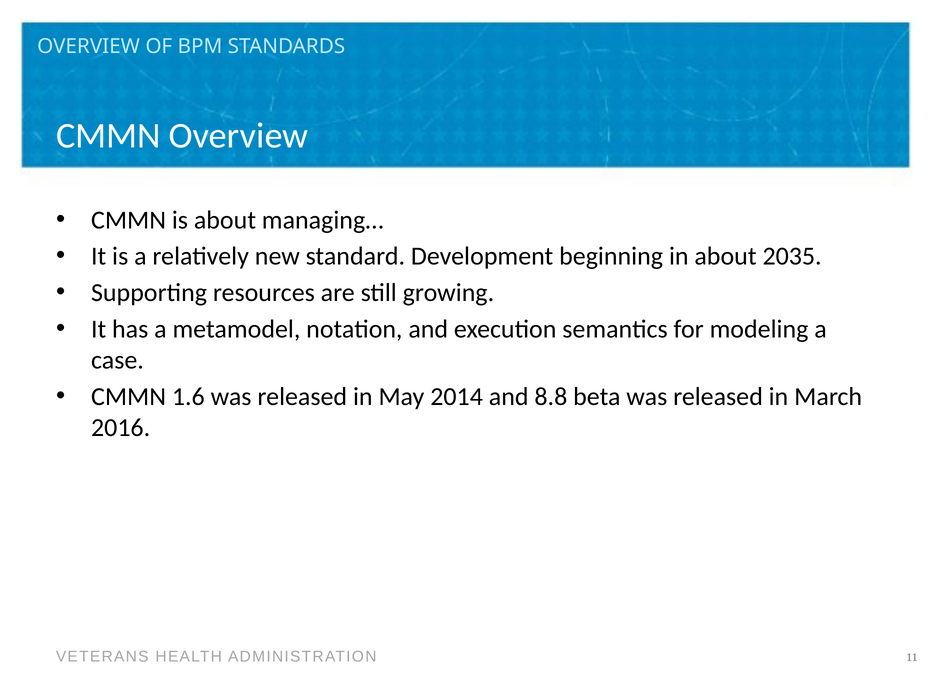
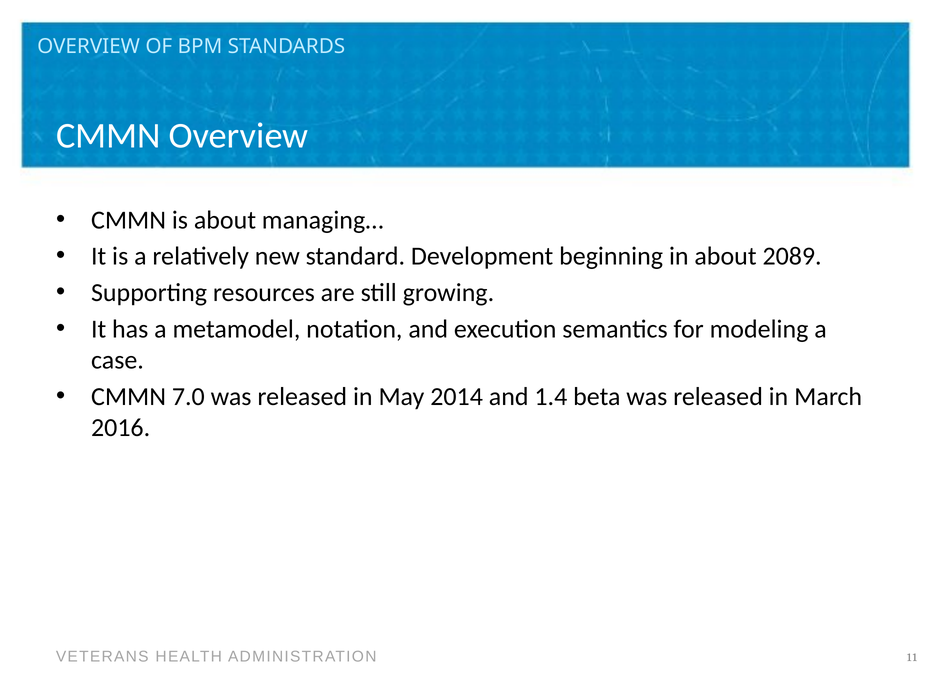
2035: 2035 -> 2089 (792, 256)
1.6: 1.6 -> 7.0 (188, 397)
8.8: 8.8 -> 1.4 (551, 397)
